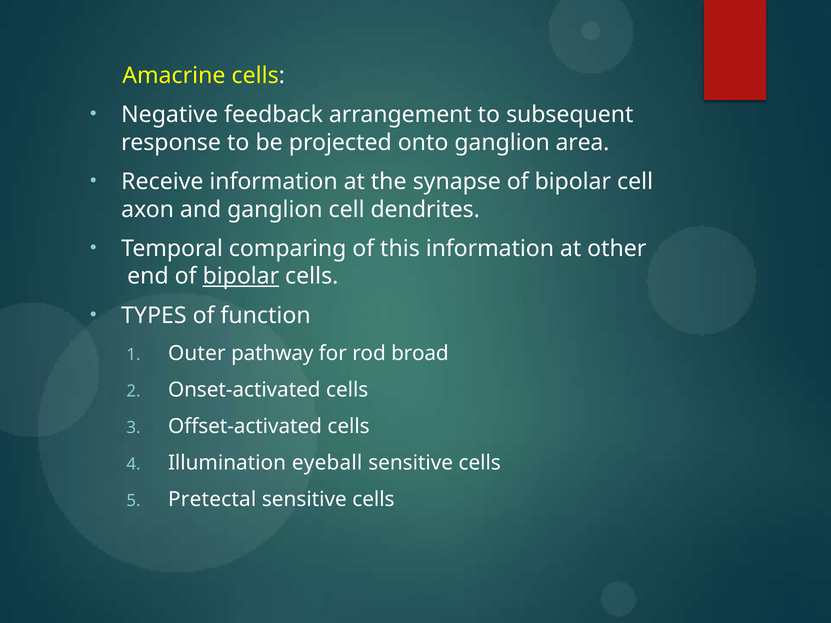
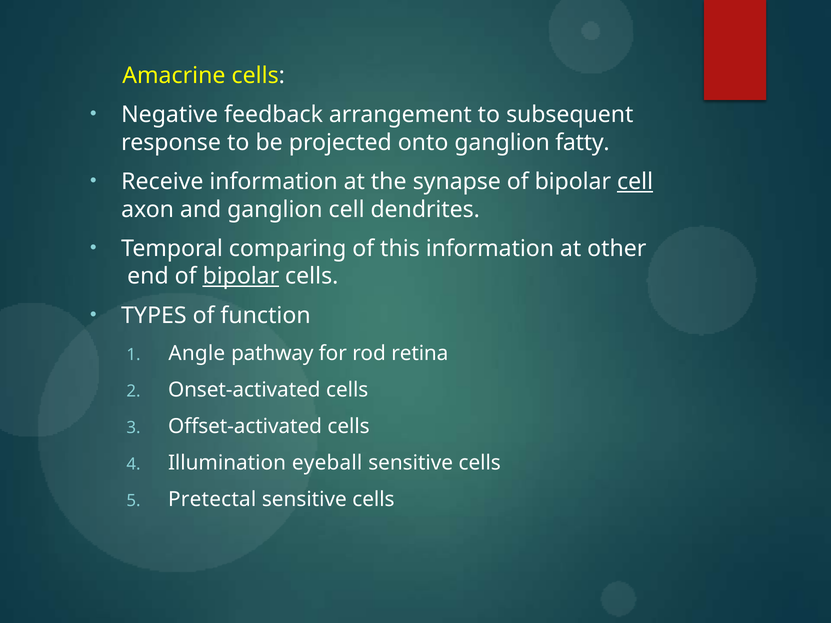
area: area -> fatty (582, 142)
cell underline: none -> present (635, 182)
Outer: Outer -> Angle (197, 353)
broad: broad -> retina (420, 353)
